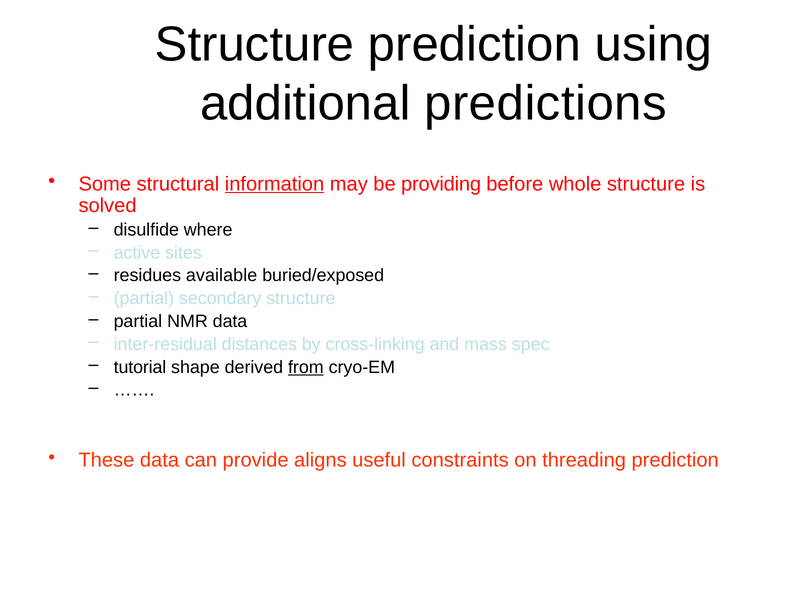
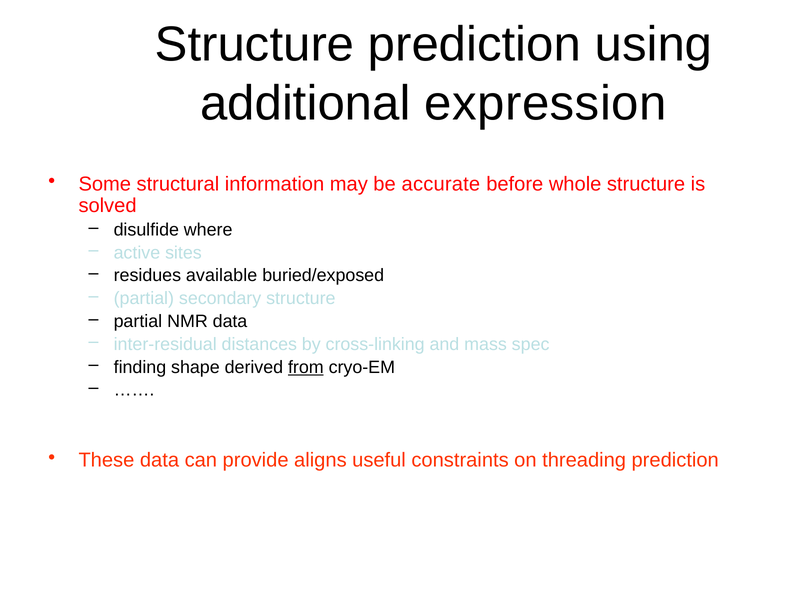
predictions: predictions -> expression (546, 103)
information underline: present -> none (275, 184)
providing: providing -> accurate (441, 184)
tutorial: tutorial -> finding (140, 367)
